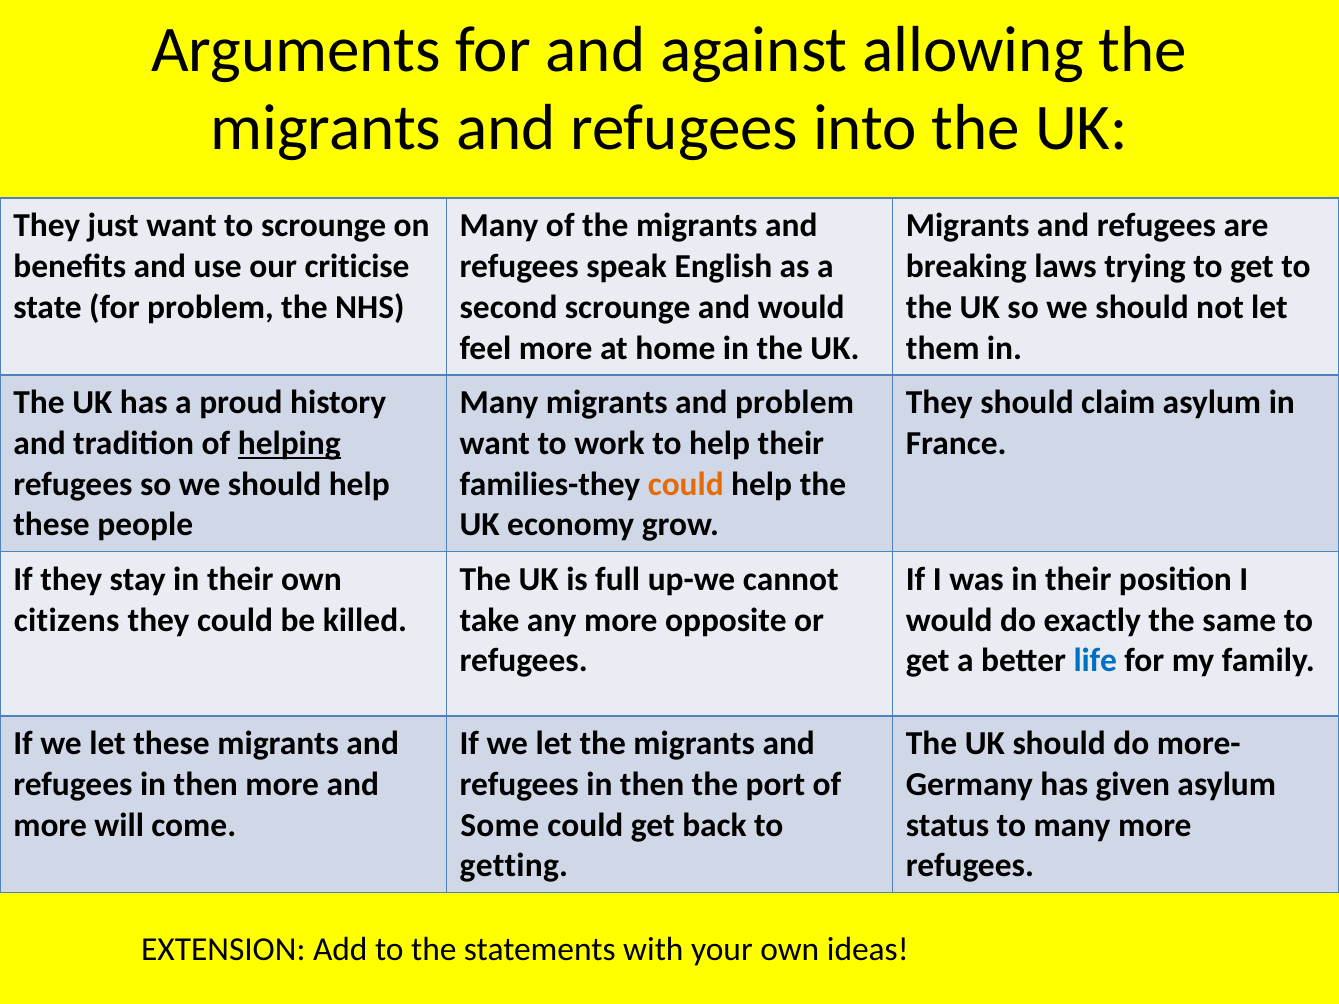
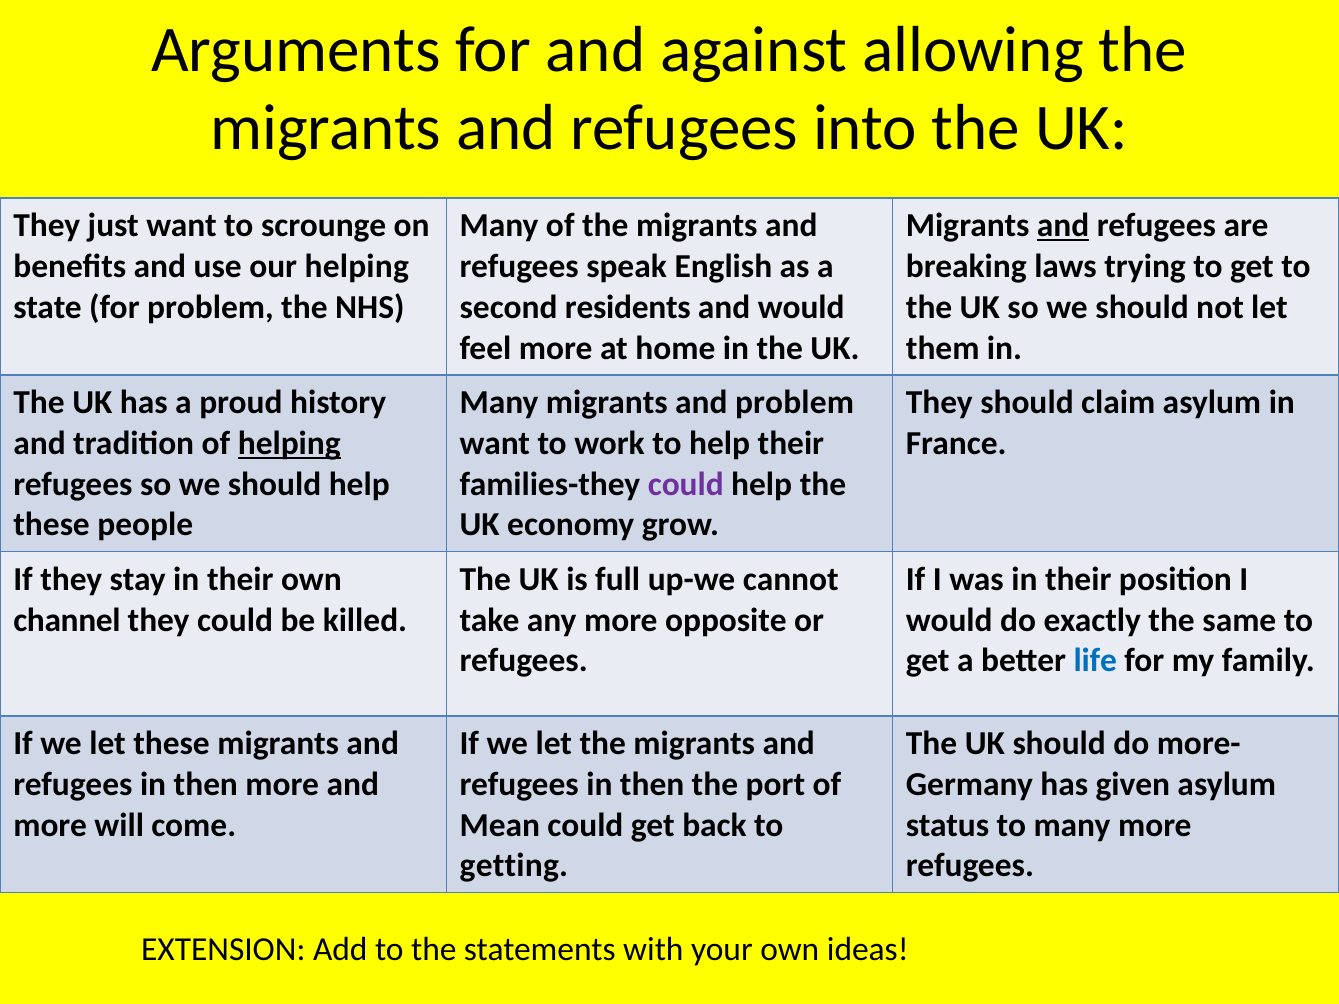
and underline: none -> present (1063, 226)
our criticise: criticise -> helping (357, 266)
second scrounge: scrounge -> residents (628, 307)
could colour: orange -> purple (686, 484)
citizens: citizens -> channel (67, 620)
Some: Some -> Mean (500, 825)
